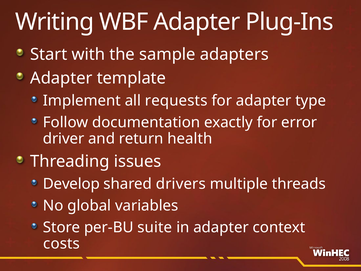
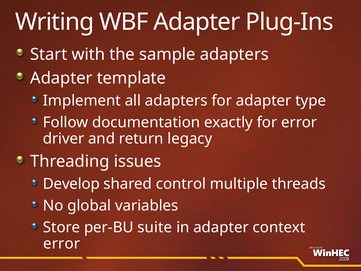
all requests: requests -> adapters (176, 101)
health: health -> legacy (190, 138)
drivers: drivers -> control (181, 184)
costs: costs -> error (62, 243)
